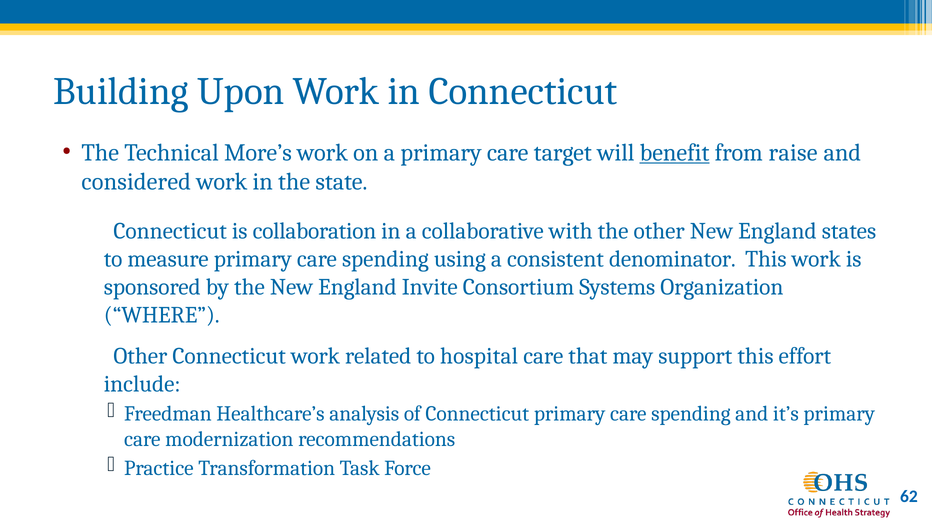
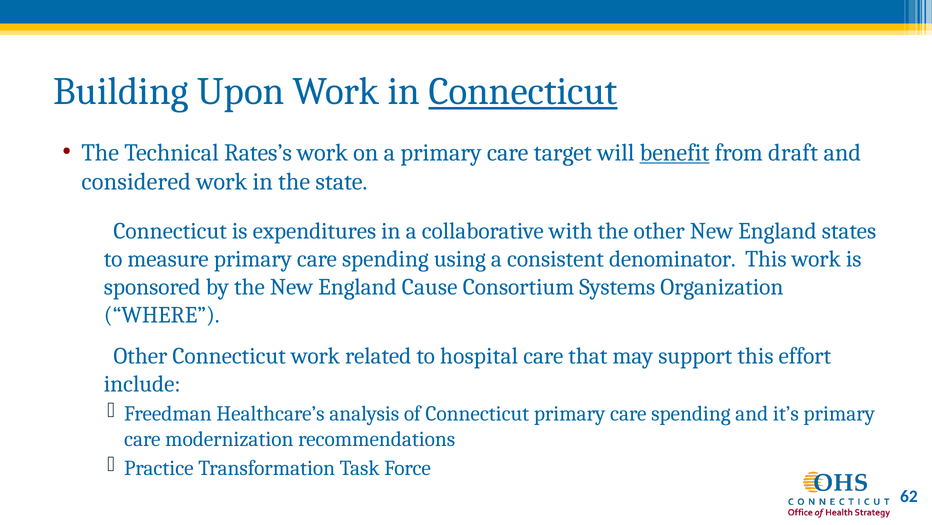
Connecticut underline: none -> present (523, 92)
More’s: More’s -> Rates’s (258, 152)
raise: raise -> draft (793, 152)
collaboration: collaboration -> expenditures (314, 231)
Invite: Invite -> Cause (430, 287)
